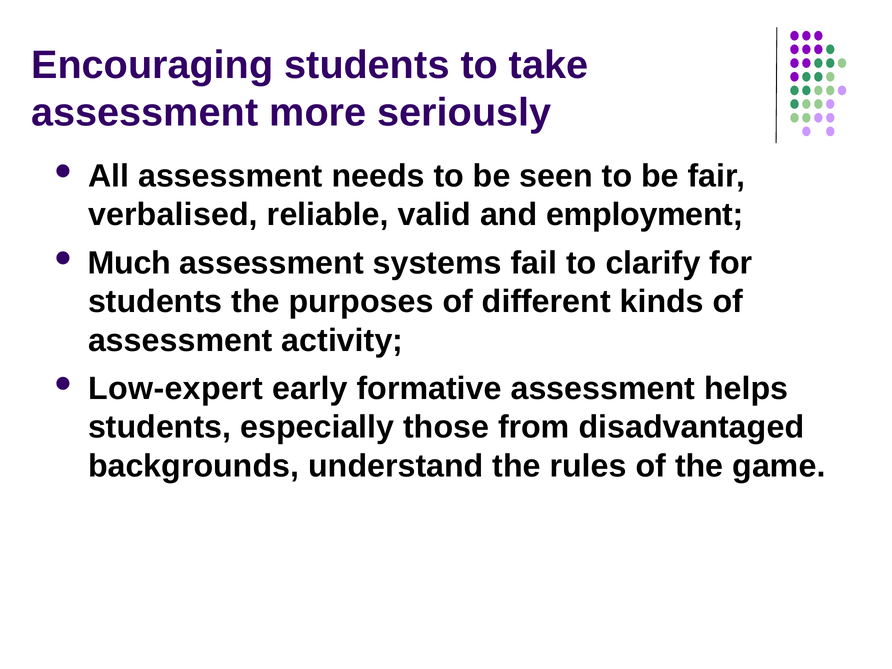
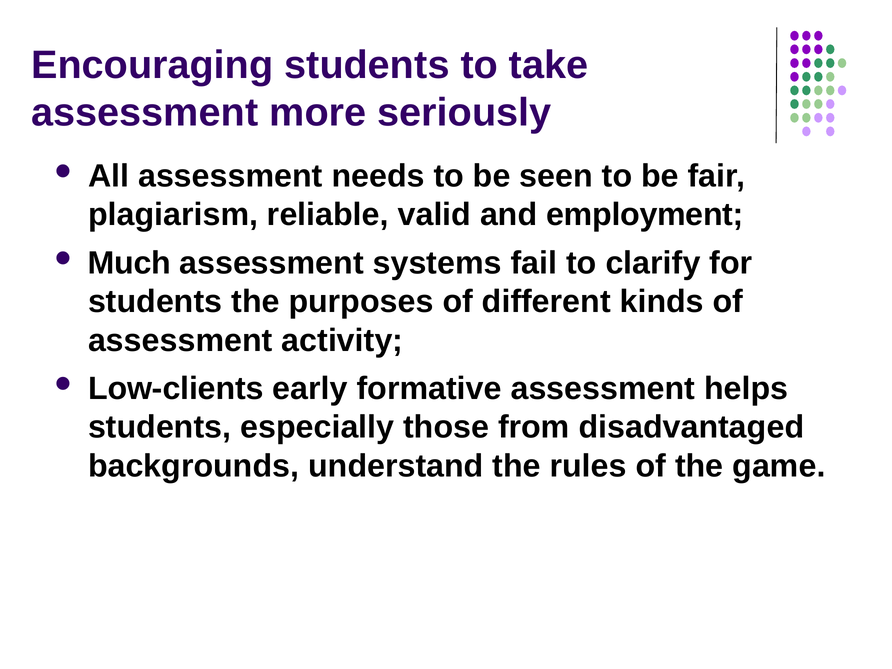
verbalised: verbalised -> plagiarism (173, 215)
Low-expert: Low-expert -> Low-clients (176, 389)
